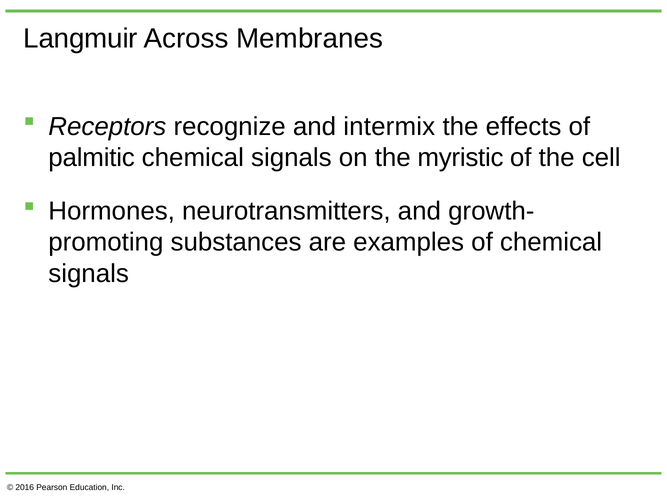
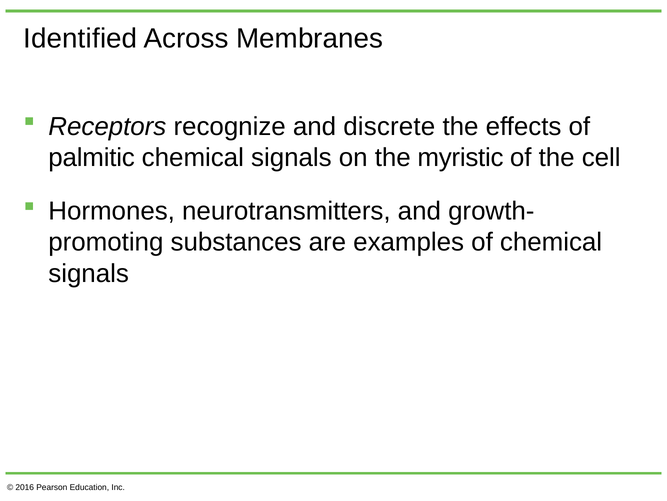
Langmuir: Langmuir -> Identified (80, 39)
intermix: intermix -> discrete (389, 126)
